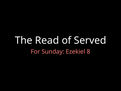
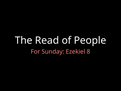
Served: Served -> People (90, 40)
